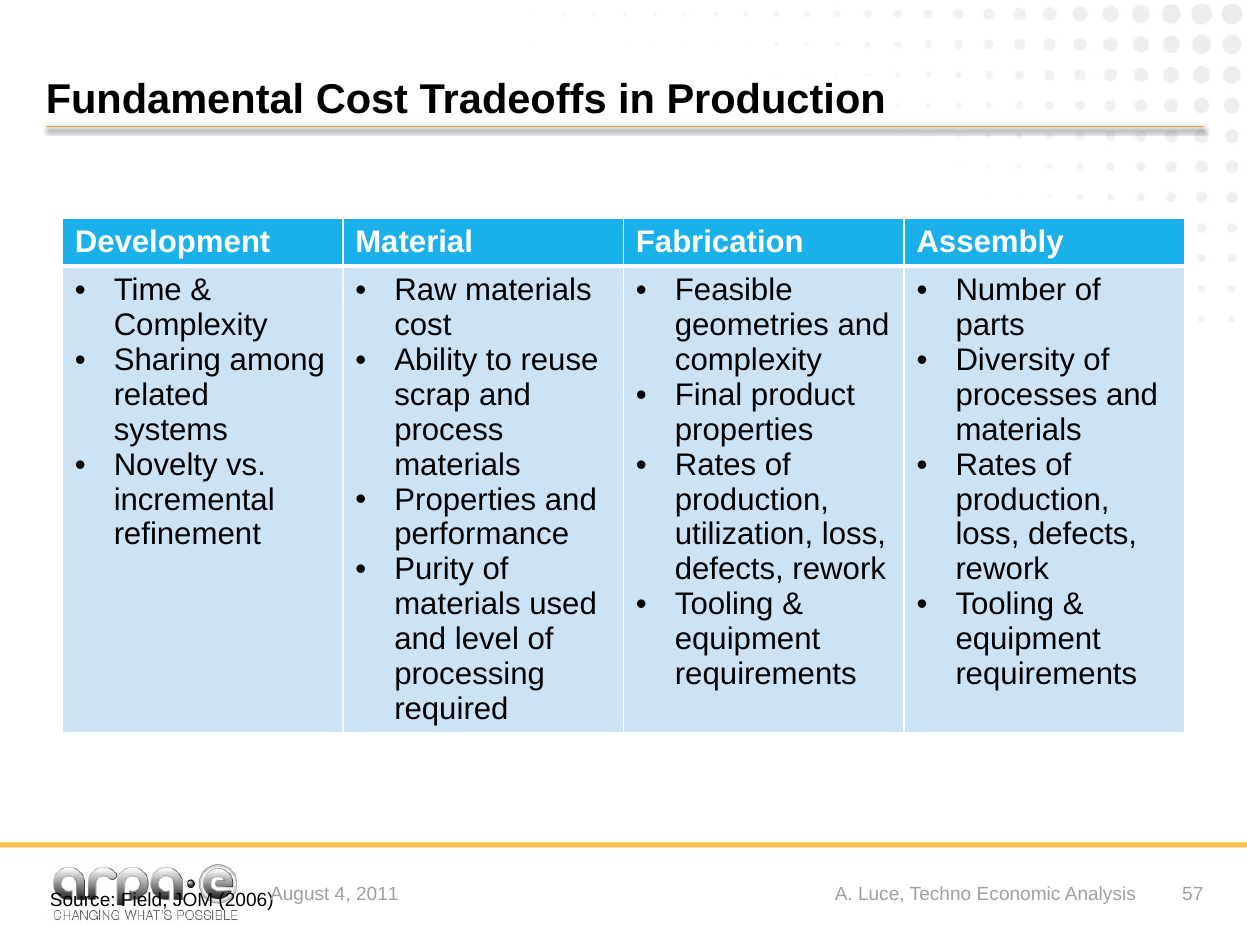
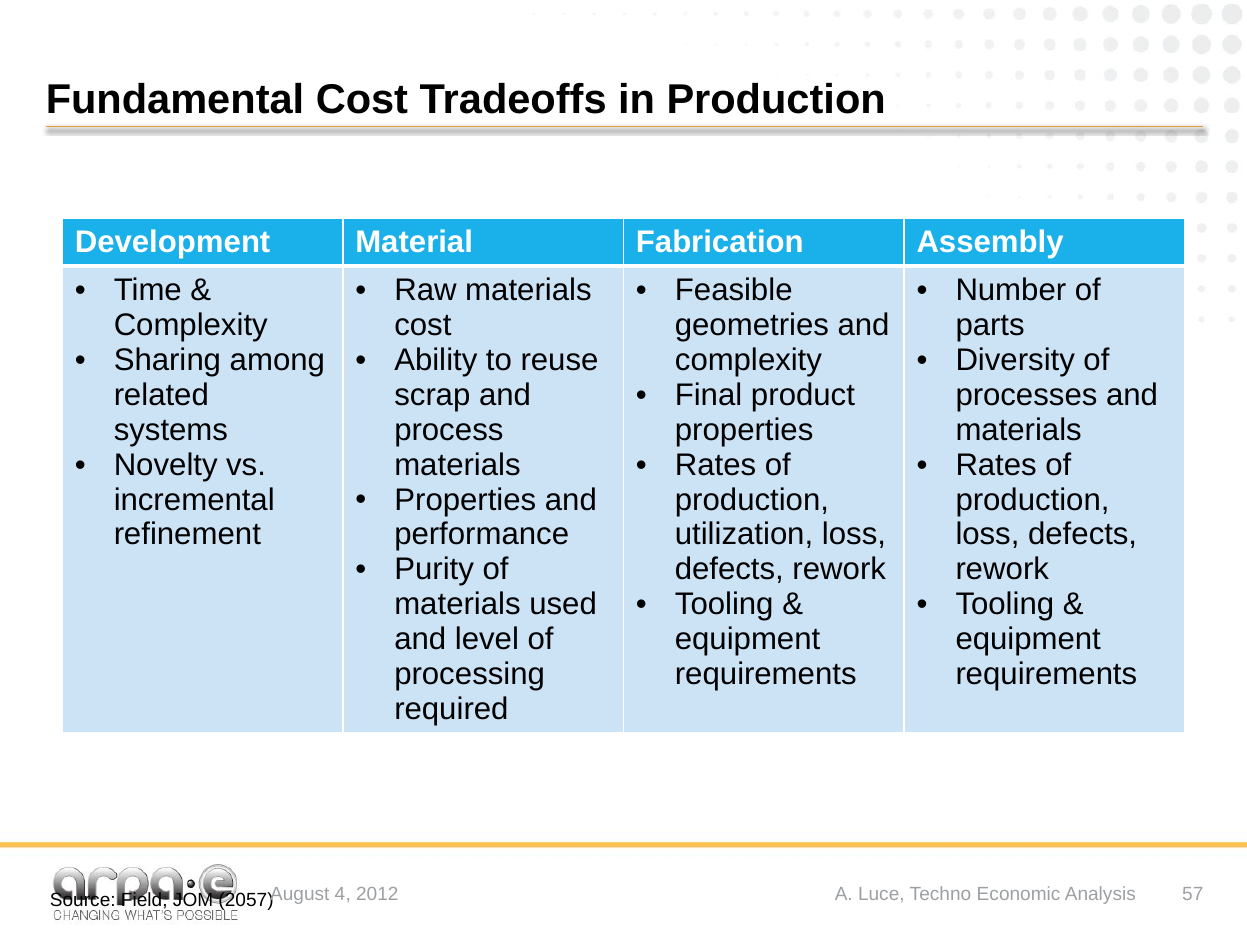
2011: 2011 -> 2012 (377, 893)
2006: 2006 -> 2057 (246, 899)
